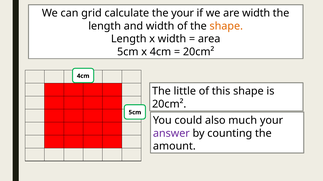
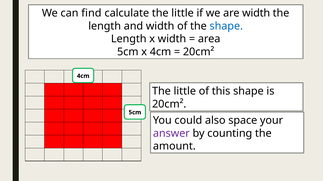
grid: grid -> find (91, 13)
calculate the your: your -> little (183, 13)
shape colour: orange -> blue (226, 26)
much: much -> space (243, 121)
